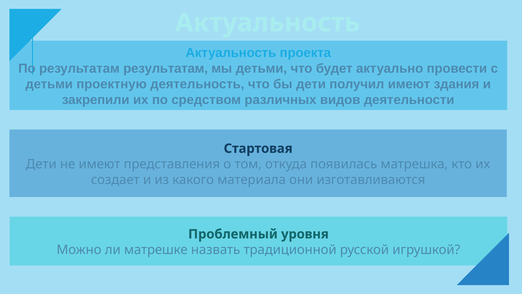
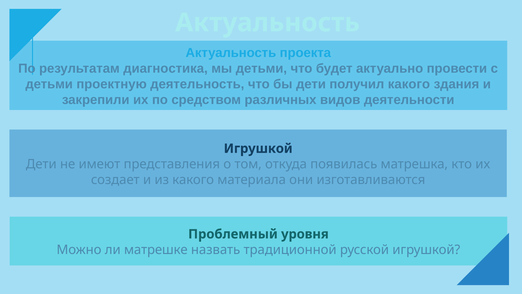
результатам результатам: результатам -> диагностика (166, 68)
получил имеют: имеют -> какого (409, 84)
Стартовая: Стартовая -> Игрушкой (258, 148)
